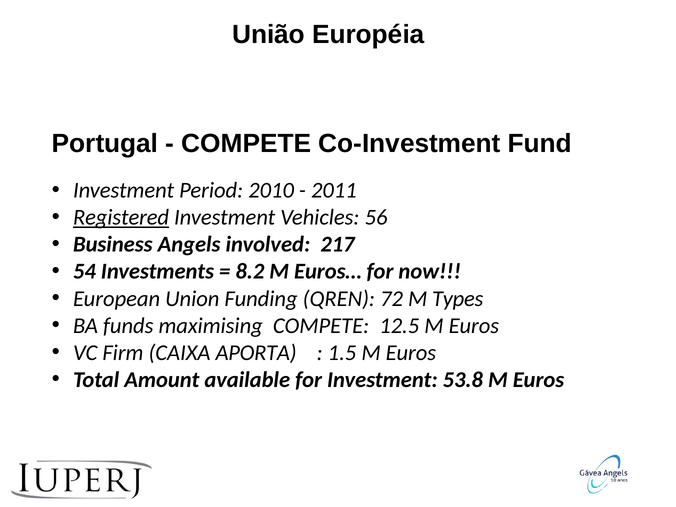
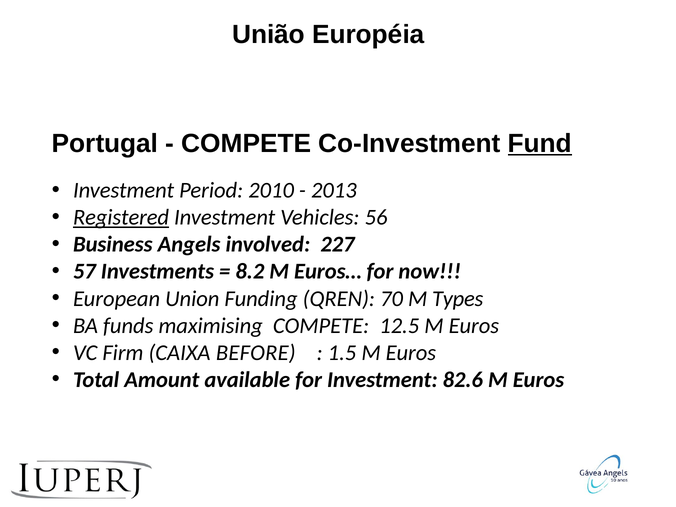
Fund underline: none -> present (540, 143)
2011: 2011 -> 2013 (334, 190)
217: 217 -> 227 (338, 245)
54: 54 -> 57 (84, 272)
72: 72 -> 70 (392, 299)
APORTA: APORTA -> BEFORE (256, 353)
53.8: 53.8 -> 82.6 (463, 380)
